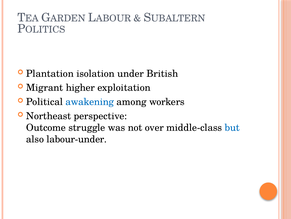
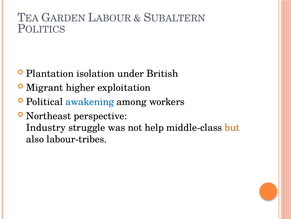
Outcome: Outcome -> Industry (46, 127)
over: over -> help (154, 127)
but colour: blue -> orange (232, 127)
labour-under: labour-under -> labour-tribes (77, 139)
